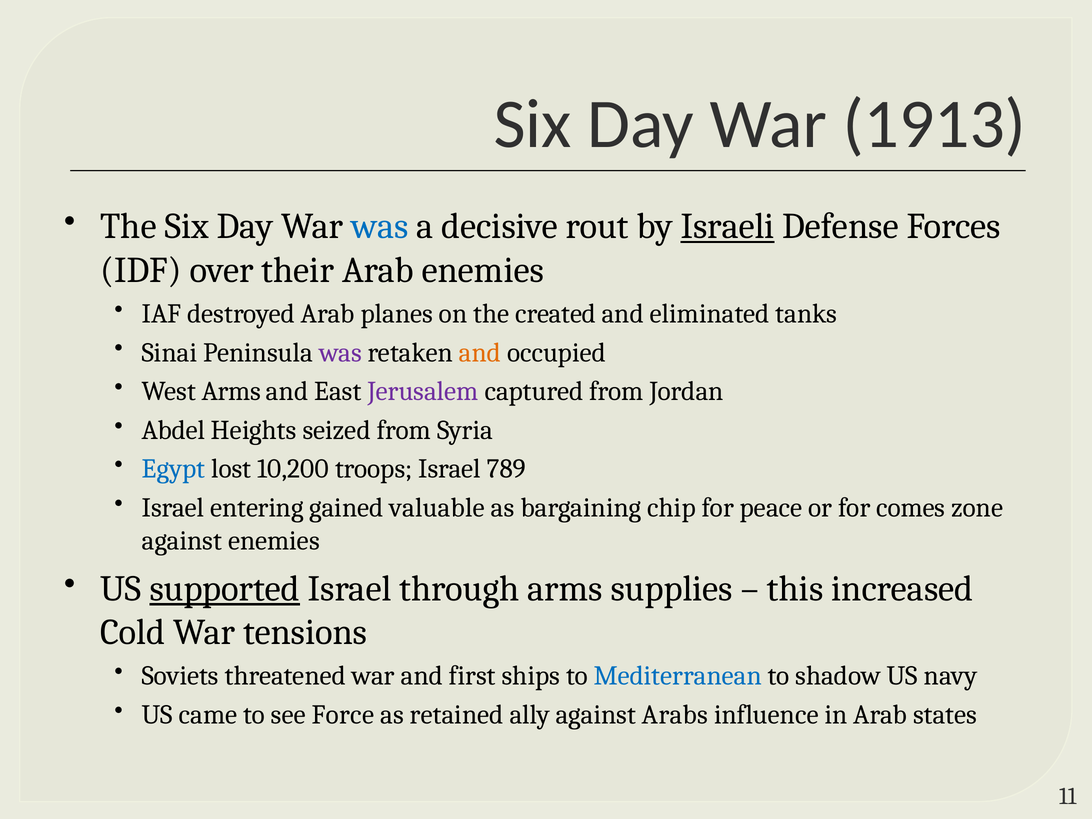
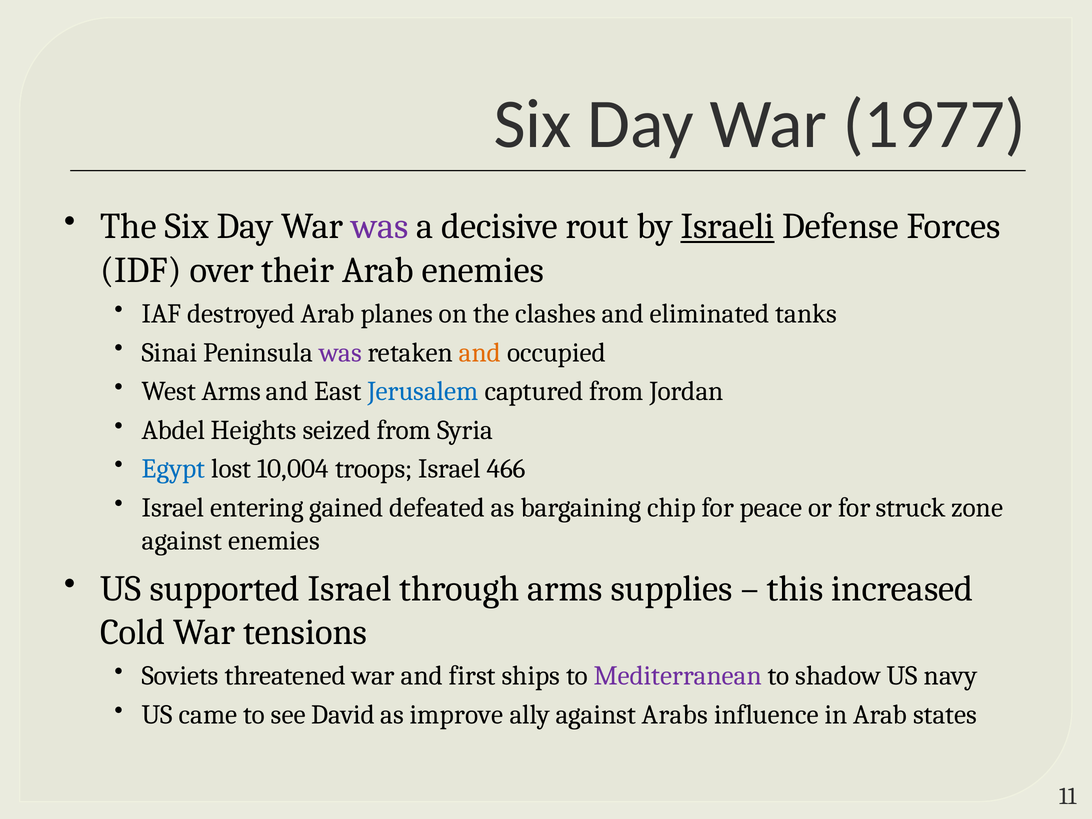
1913: 1913 -> 1977 (934, 124)
was colour: blue -> purple (380, 226)
created: created -> clashes (556, 314)
Jerusalem colour: purple -> blue (423, 391)
10,200: 10,200 -> 10,004 (293, 469)
789: 789 -> 466 (506, 469)
valuable: valuable -> defeated (437, 508)
comes: comes -> struck (911, 508)
supported underline: present -> none (225, 589)
Mediterranean colour: blue -> purple (678, 676)
Force: Force -> David (343, 715)
retained: retained -> improve (457, 715)
